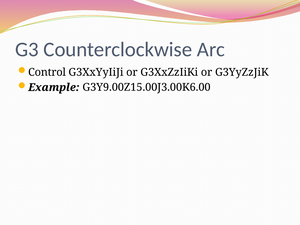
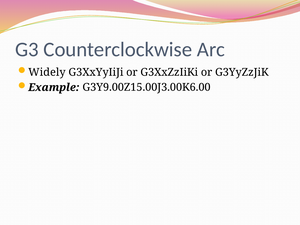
Control: Control -> Widely (47, 72)
